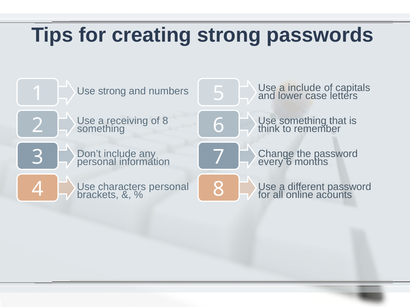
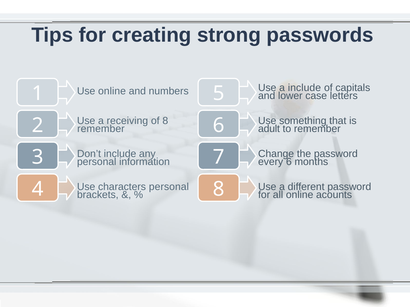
Use strong: strong -> online (112, 91)
something: something -> remember (101, 129)
think: think -> adult (269, 129)
